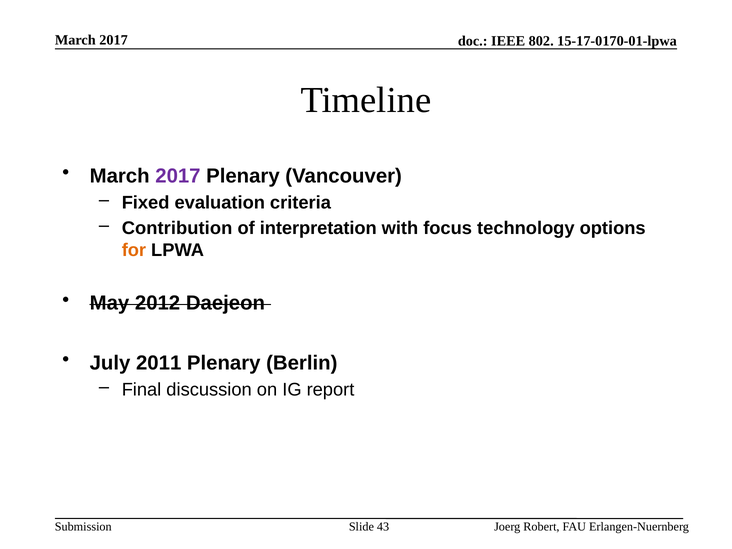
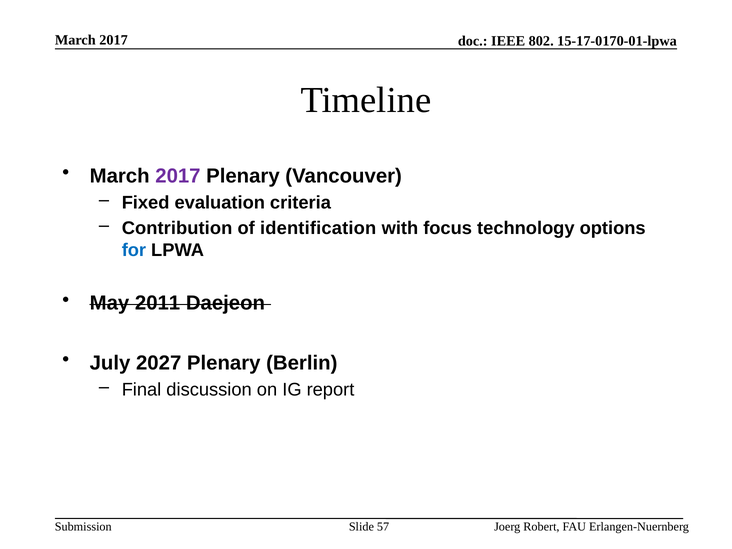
interpretation: interpretation -> identification (318, 228)
for colour: orange -> blue (134, 250)
2012: 2012 -> 2011 (158, 303)
2011: 2011 -> 2027 (159, 363)
43: 43 -> 57 (383, 527)
